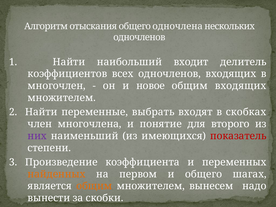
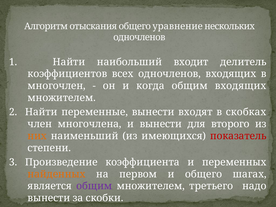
одночлена: одночлена -> уравнение (178, 26)
новое: новое -> когда (150, 86)
переменные выбрать: выбрать -> вынести (153, 112)
и понятие: понятие -> вынести (161, 124)
них colour: purple -> orange (37, 136)
общим colour: orange -> purple (94, 186)
вынесем: вынесем -> третьего (211, 186)
